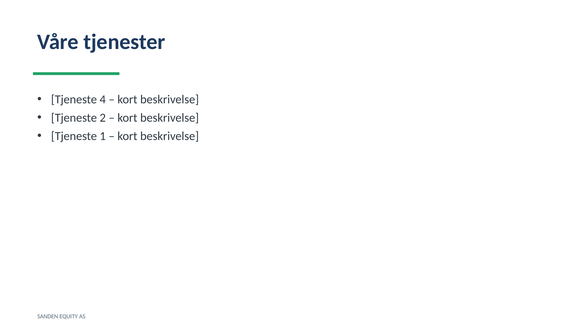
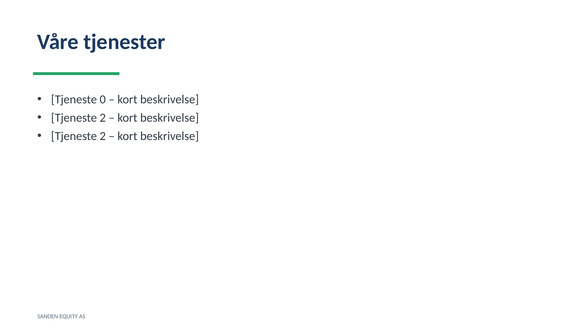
4: 4 -> 0 (103, 99)
1: 1 -> 2 (103, 136)
